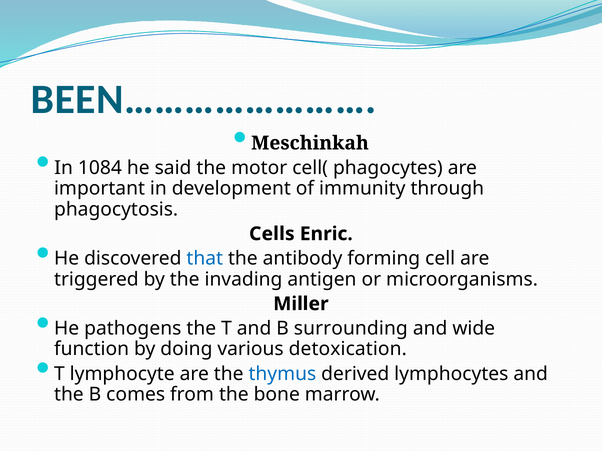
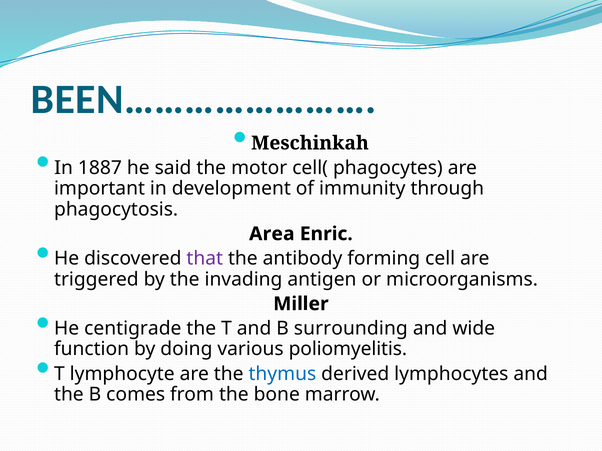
1084: 1084 -> 1887 (100, 168)
Cells: Cells -> Area (272, 234)
that colour: blue -> purple (205, 259)
pathogens: pathogens -> centigrade (133, 329)
detoxication: detoxication -> poliomyelitis (348, 350)
